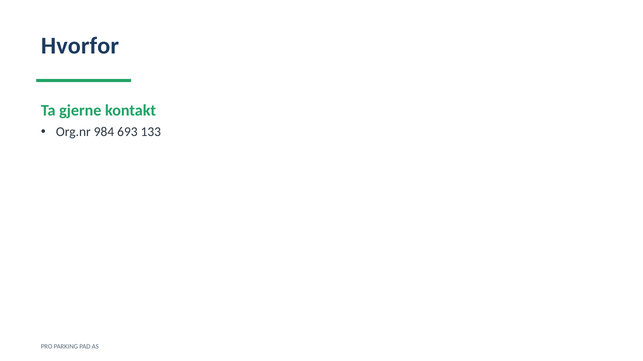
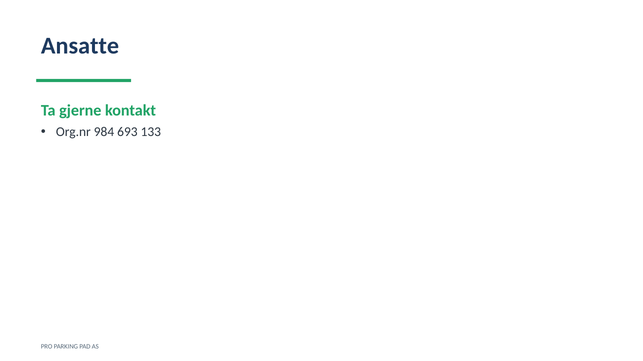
Hvorfor: Hvorfor -> Ansatte (80, 46)
